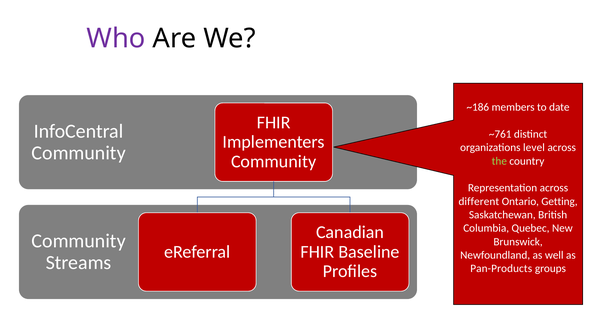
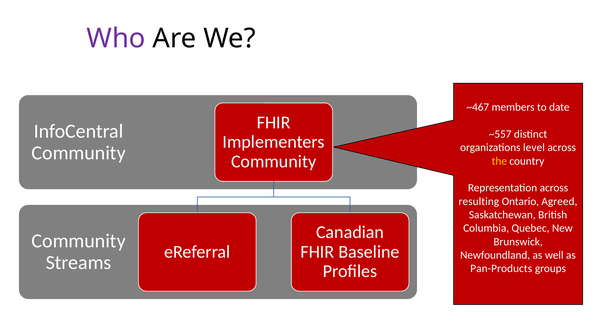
~186: ~186 -> ~467 (478, 107)
~761: ~761 -> ~557 (500, 134)
the colour: light green -> yellow (499, 161)
different: different -> resulting (479, 201)
Getting: Getting -> Agreed (559, 201)
